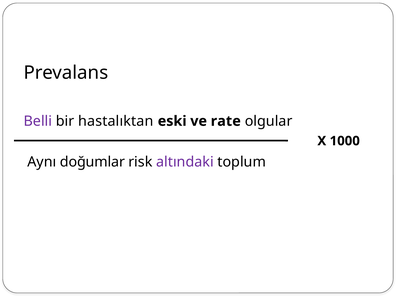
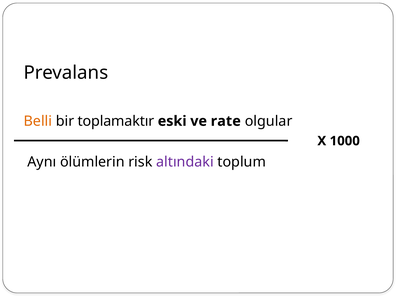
Belli colour: purple -> orange (38, 121)
hastalıktan: hastalıktan -> toplamaktır (116, 121)
doğumlar: doğumlar -> ölümlerin (92, 162)
